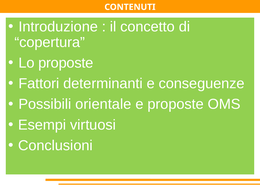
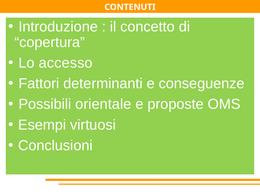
Lo proposte: proposte -> accesso (66, 63)
